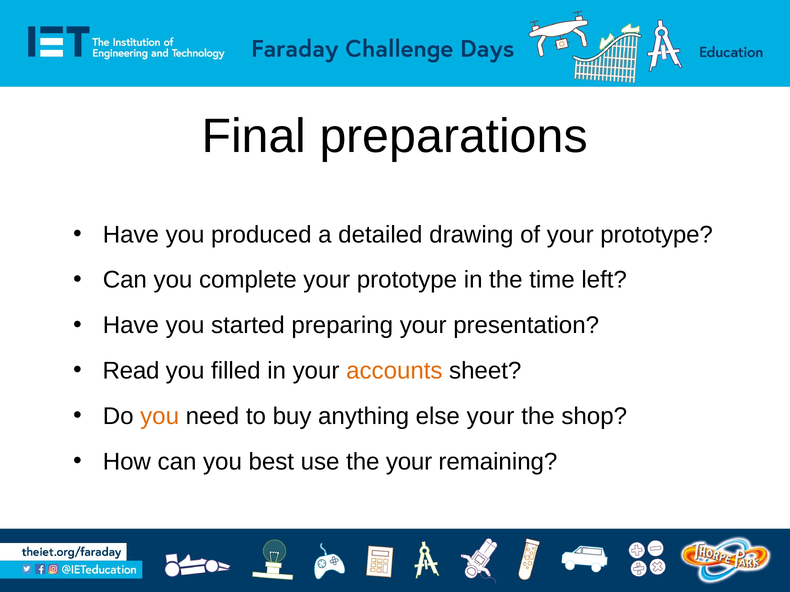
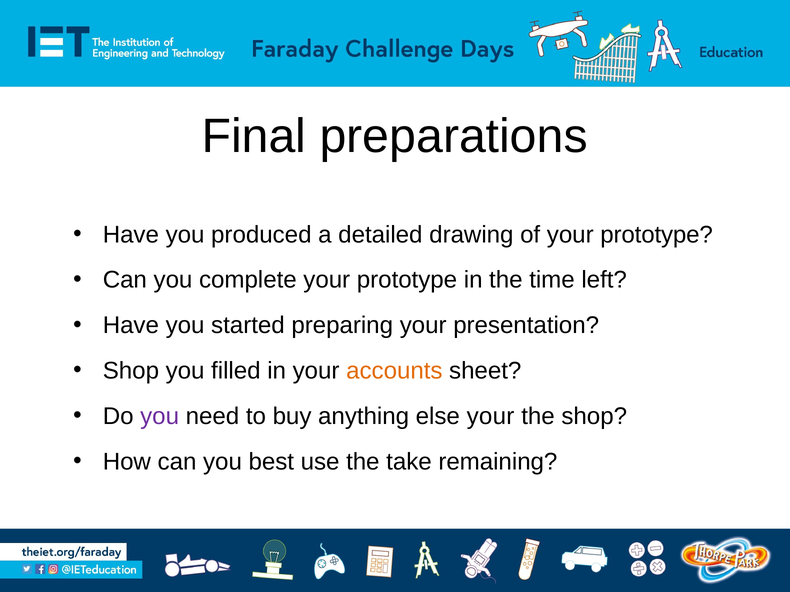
Read: Read -> Shop (131, 371)
you colour: orange -> purple (160, 417)
the your: your -> take (409, 462)
